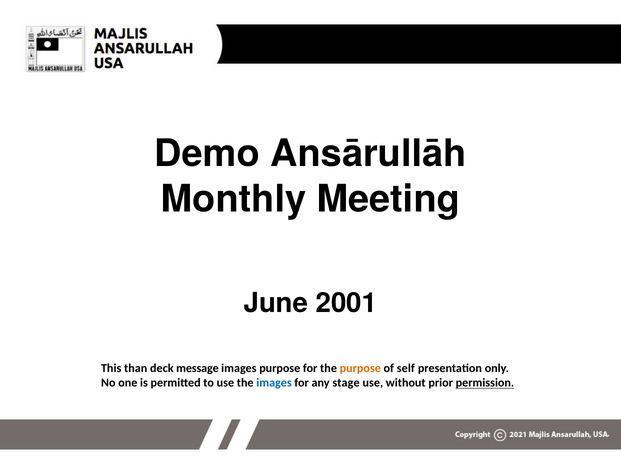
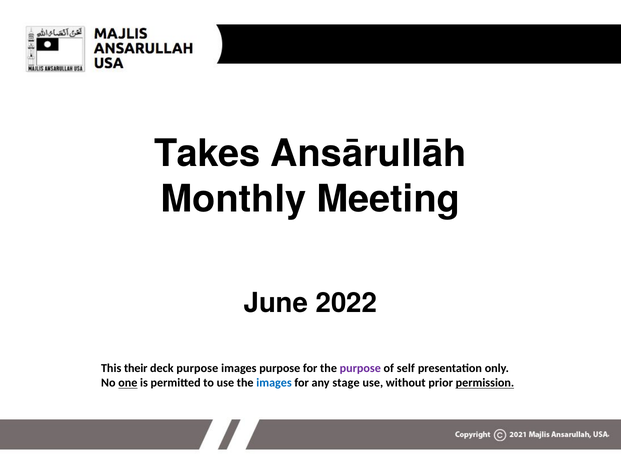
Demo: Demo -> Takes (207, 153)
2001: 2001 -> 2022 (346, 303)
than: than -> their (136, 368)
deck message: message -> purpose (197, 368)
purpose colour: orange -> purple (360, 368)
one underline: none -> present (128, 383)
